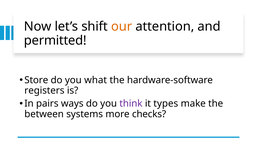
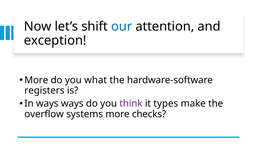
our colour: orange -> blue (122, 26)
permitted: permitted -> exception (55, 40)
Store: Store -> More (36, 80)
In pairs: pairs -> ways (47, 103)
between: between -> overflow (44, 114)
